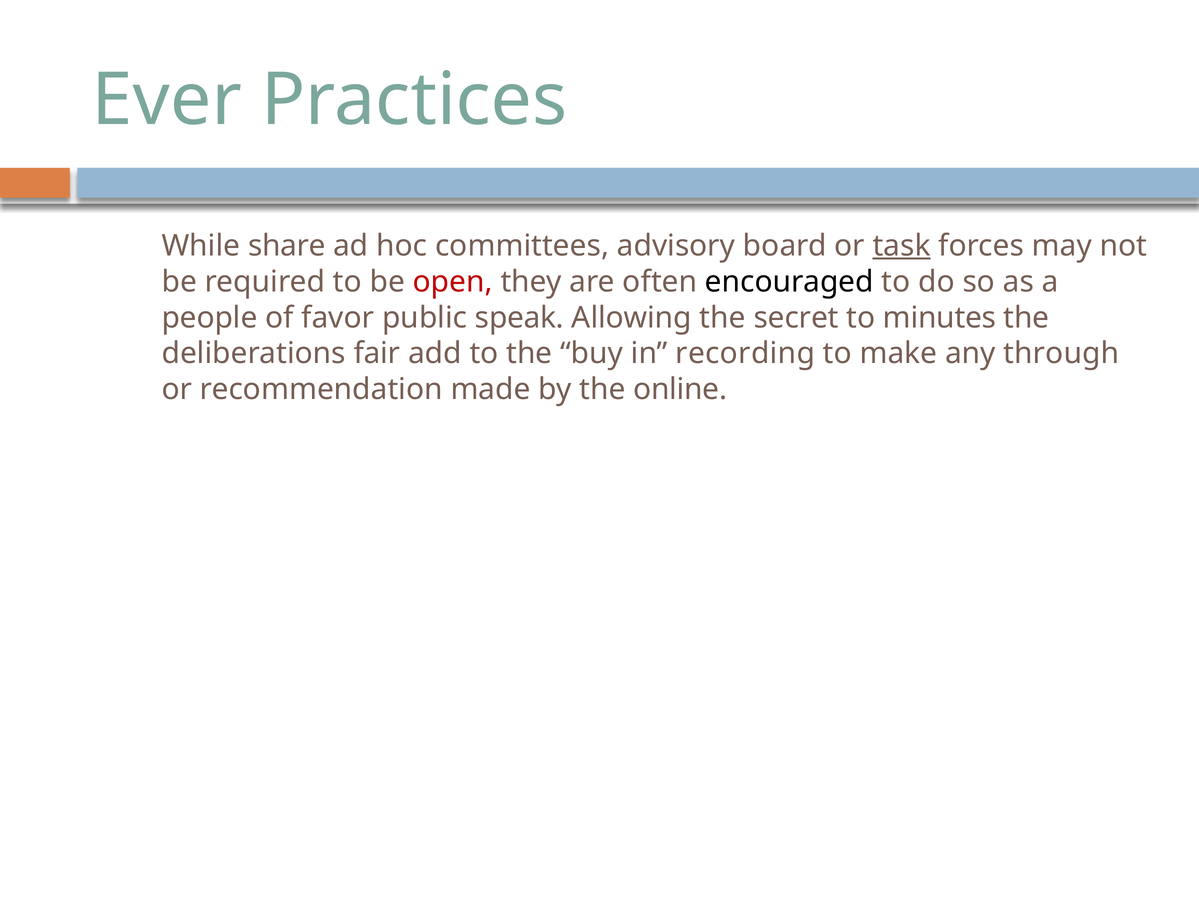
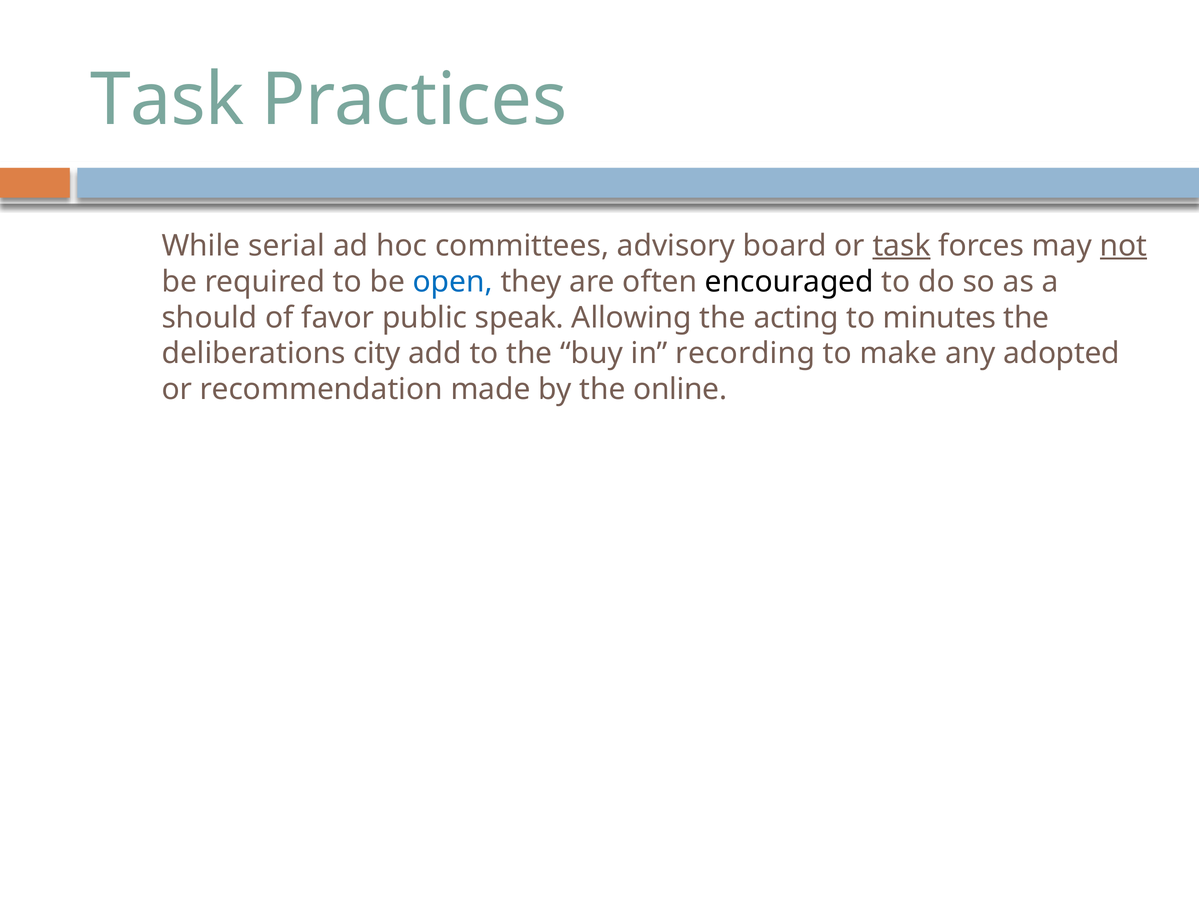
Ever: Ever -> Task (167, 100)
share: share -> serial (287, 246)
not underline: none -> present (1124, 246)
open colour: red -> blue (453, 282)
people: people -> should (209, 318)
secret: secret -> acting (796, 318)
fair: fair -> city (377, 354)
through: through -> adopted (1062, 354)
